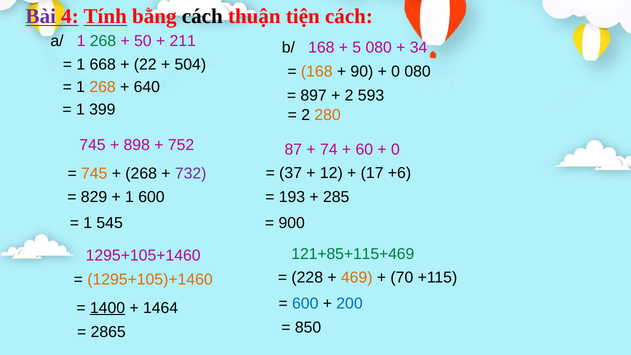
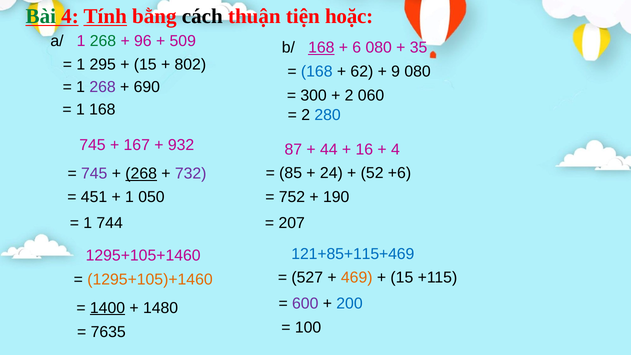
Bài colour: purple -> green (41, 16)
tiện cách: cách -> hoặc (349, 16)
50: 50 -> 96 (143, 41)
211: 211 -> 509 (183, 41)
168 underline: none -> present (321, 48)
5: 5 -> 6 (357, 48)
34: 34 -> 35 (419, 48)
668: 668 -> 295 (103, 64)
22: 22 -> 15 (145, 64)
504: 504 -> 802 (190, 64)
168 colour: orange -> blue (317, 71)
90: 90 -> 62 (362, 71)
0: 0 -> 9 (396, 71)
268 colour: orange -> purple (103, 87)
640: 640 -> 690 (147, 87)
897: 897 -> 300 (314, 95)
593: 593 -> 060 (371, 95)
1 399: 399 -> 168 (102, 110)
280 colour: orange -> blue (328, 115)
898: 898 -> 167 (137, 145)
752: 752 -> 932 (181, 145)
74: 74 -> 44 (329, 149)
60: 60 -> 16 (364, 149)
0: 0 -> 4 (395, 149)
37: 37 -> 85 (291, 173)
12: 12 -> 24 (331, 173)
17: 17 -> 52 (372, 173)
745 colour: orange -> purple (94, 173)
268 underline: none -> present (141, 173)
193: 193 -> 752 (292, 197)
285: 285 -> 190 (336, 197)
829: 829 -> 451 (94, 197)
1 600: 600 -> 050 (151, 197)
545: 545 -> 744 (110, 223)
900: 900 -> 207 (292, 223)
121+85+115+469 colour: green -> blue (353, 254)
228: 228 -> 527 (307, 277)
70: 70 -> 15 (402, 277)
600 colour: blue -> purple (305, 303)
1464: 1464 -> 1480 (161, 308)
850: 850 -> 100 (308, 327)
2865: 2865 -> 7635 (108, 332)
